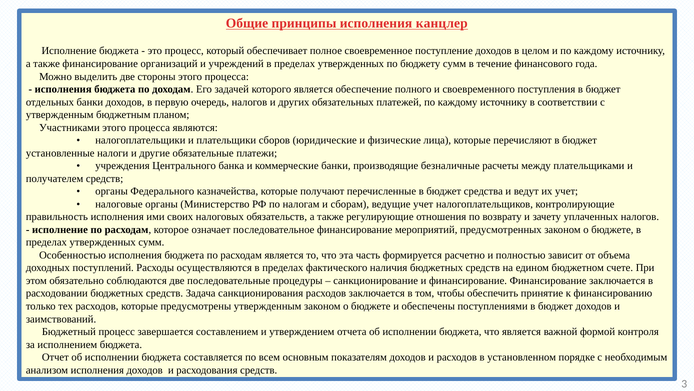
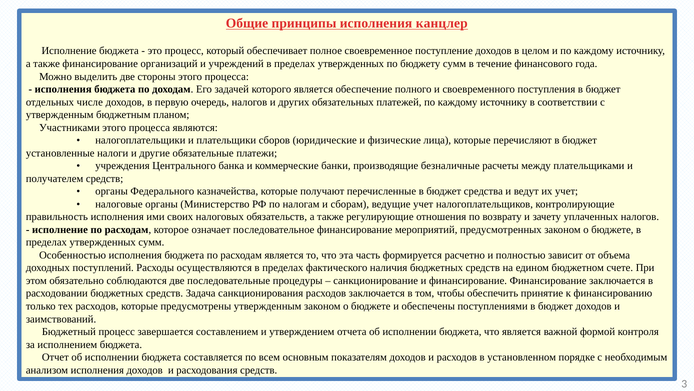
отдельных банки: банки -> числе (90, 102)
